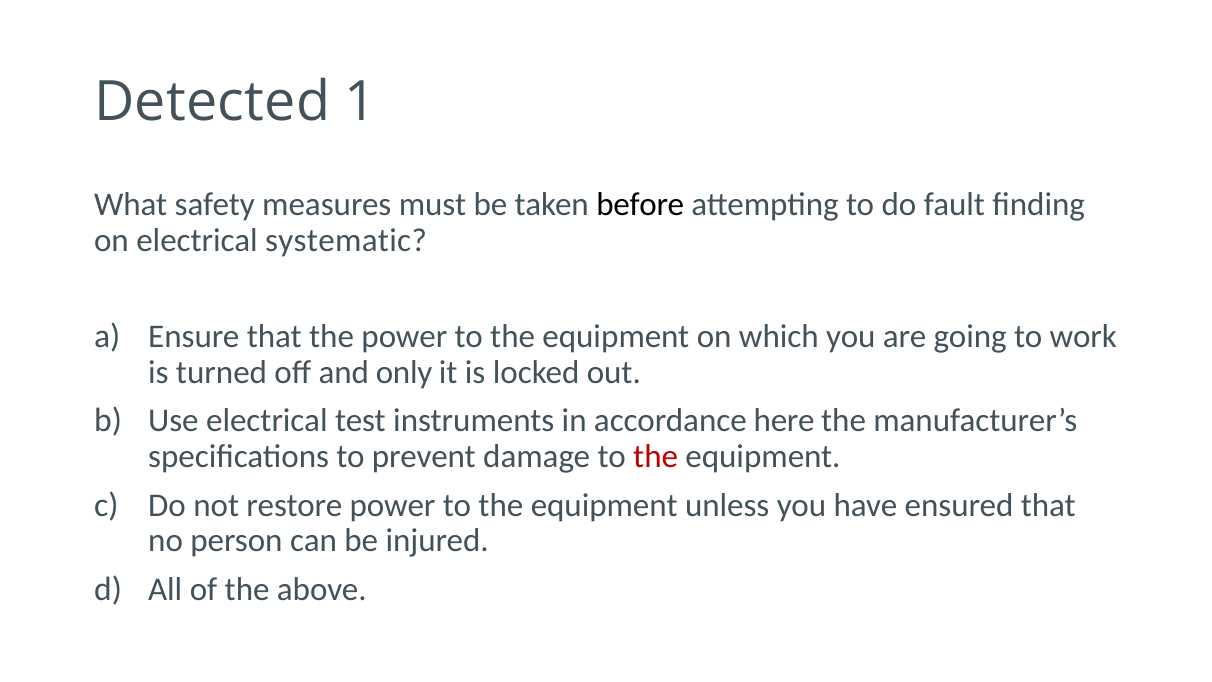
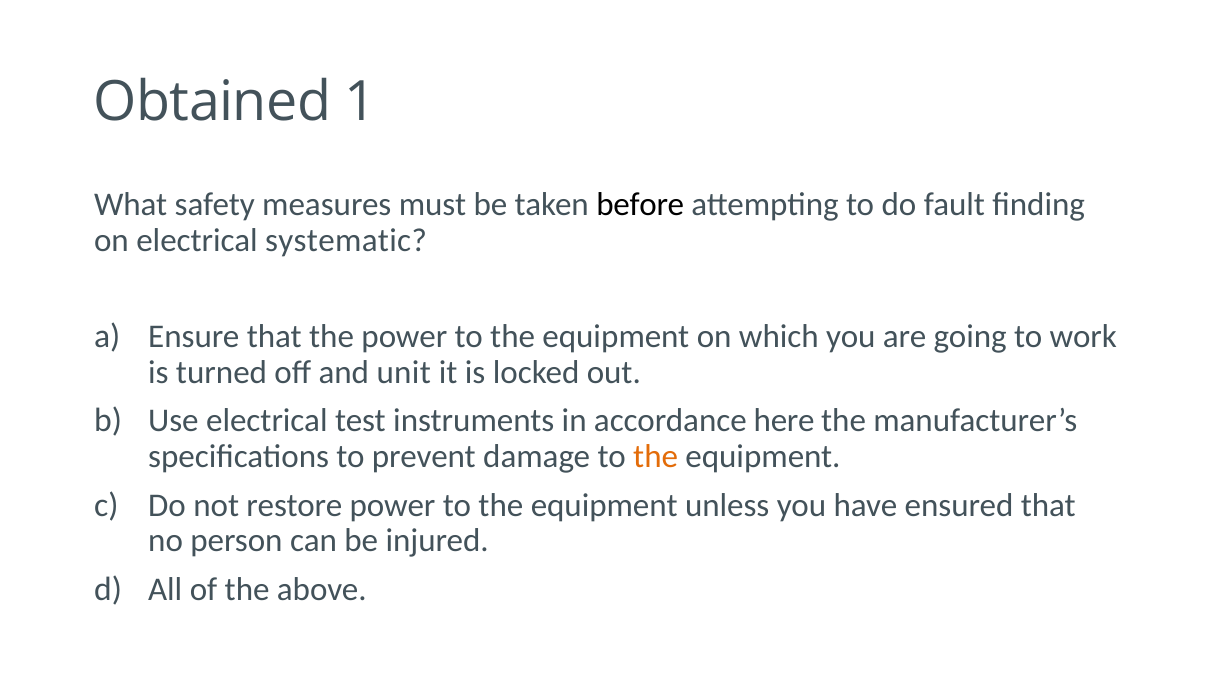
Detected: Detected -> Obtained (212, 102)
only: only -> unit (404, 373)
the colour: red -> orange (656, 457)
